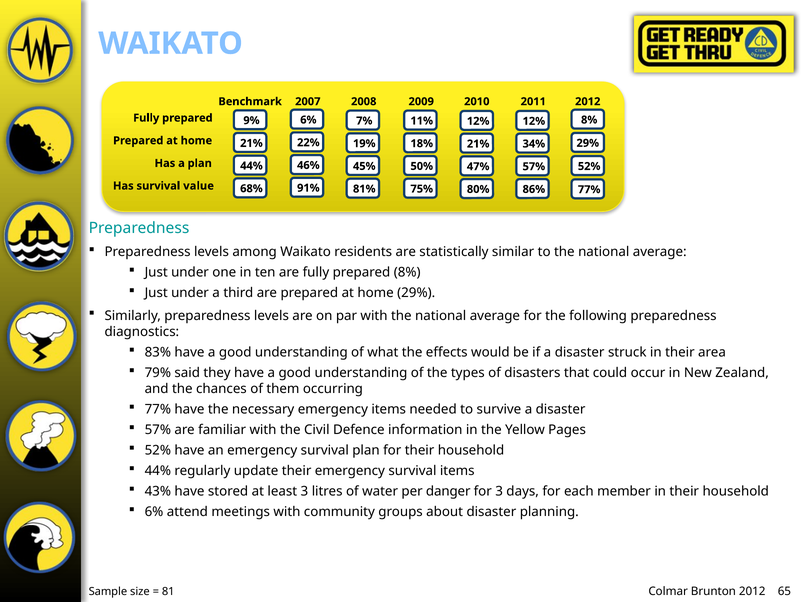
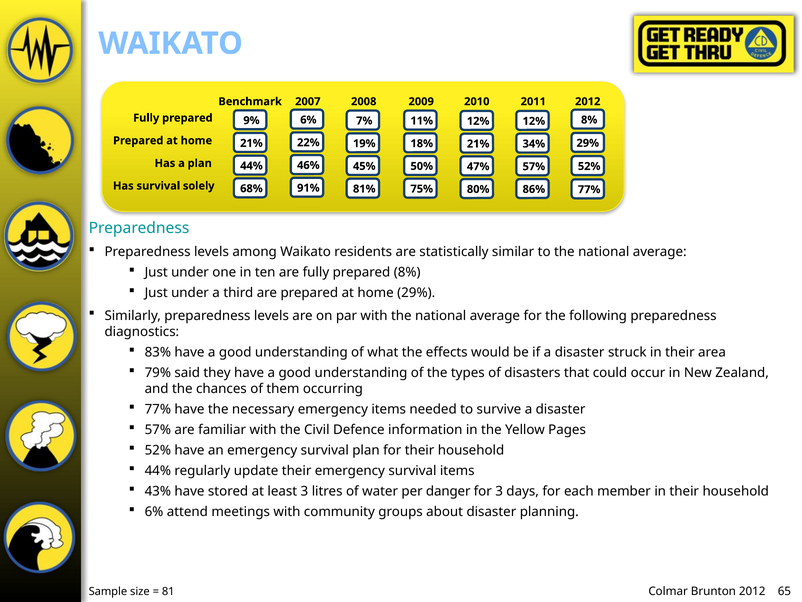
value: value -> solely (199, 186)
